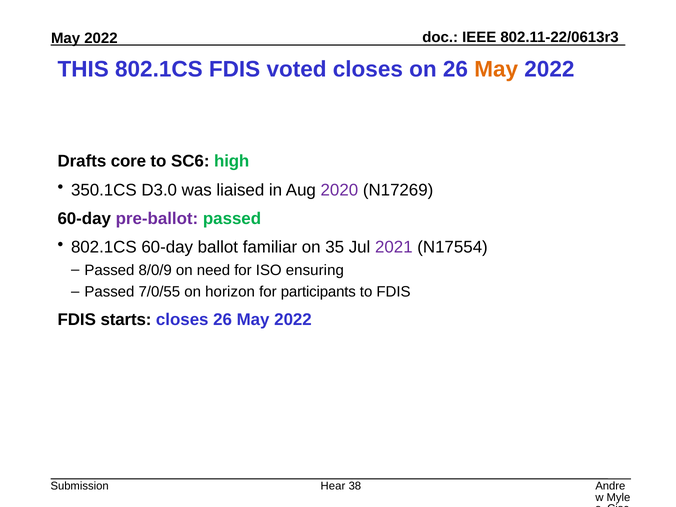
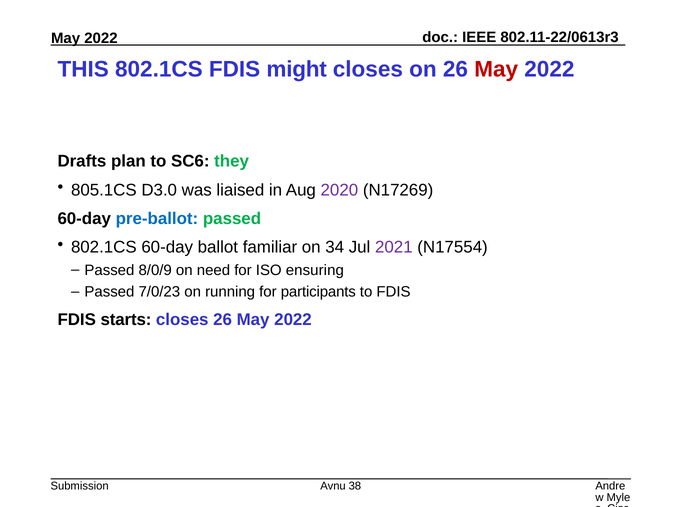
voted: voted -> might (297, 69)
May colour: orange -> red (496, 69)
core: core -> plan (128, 161)
high: high -> they (232, 161)
350.1CS: 350.1CS -> 805.1CS (104, 190)
pre-ballot colour: purple -> blue (157, 219)
35: 35 -> 34 (335, 247)
7/0/55: 7/0/55 -> 7/0/23 (159, 292)
horizon: horizon -> running (230, 292)
Hear: Hear -> Avnu (333, 486)
